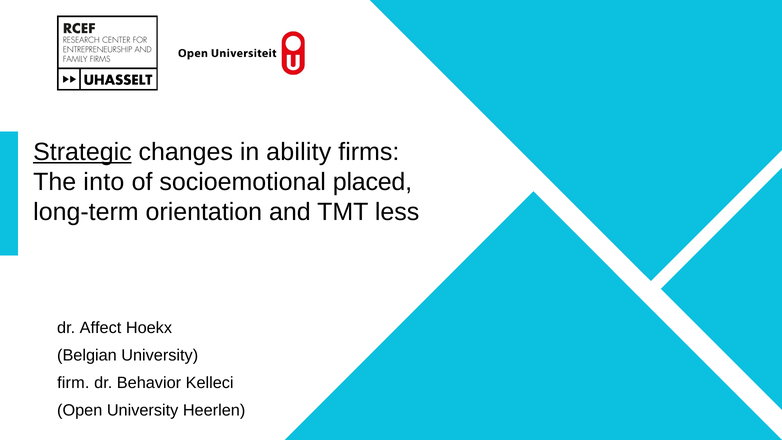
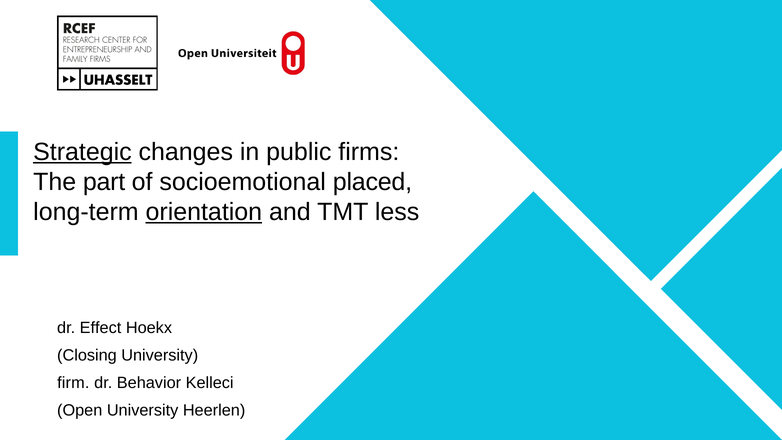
ability: ability -> public (299, 152)
into: into -> part (104, 182)
orientation underline: none -> present (204, 212)
Affect: Affect -> Effect (101, 328)
Belgian: Belgian -> Closing (87, 355)
